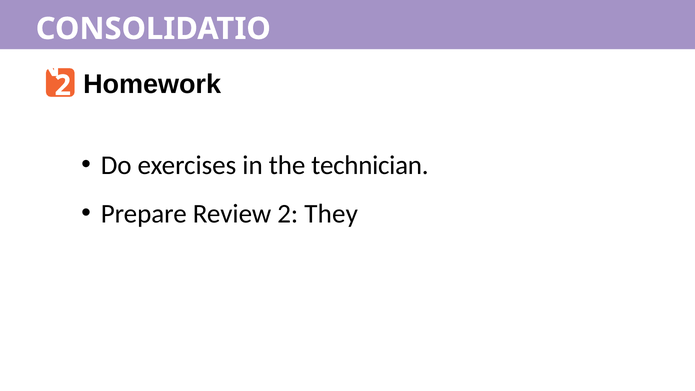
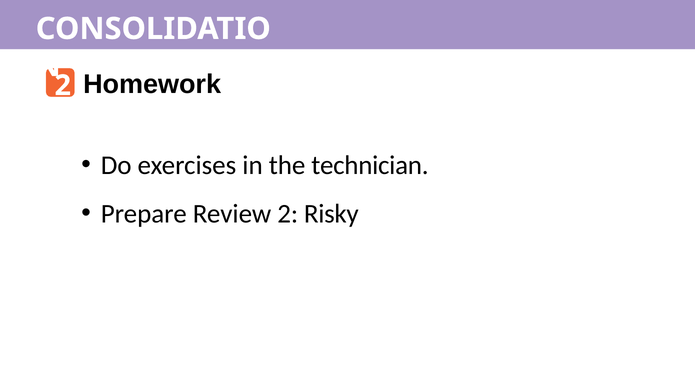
They: They -> Risky (331, 214)
